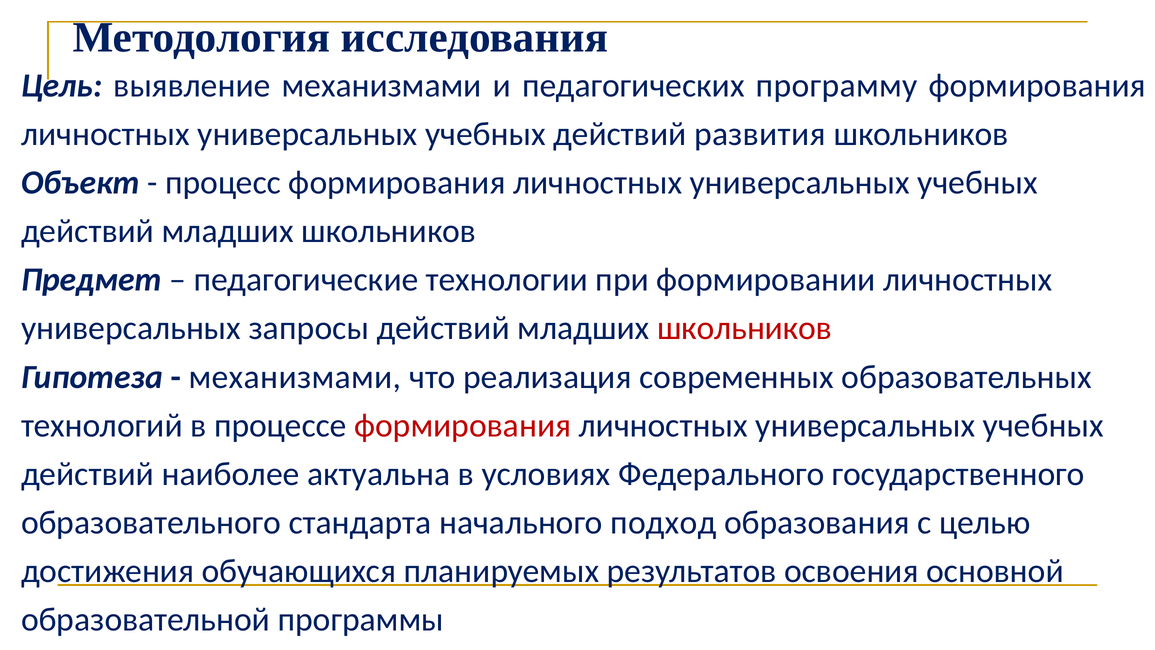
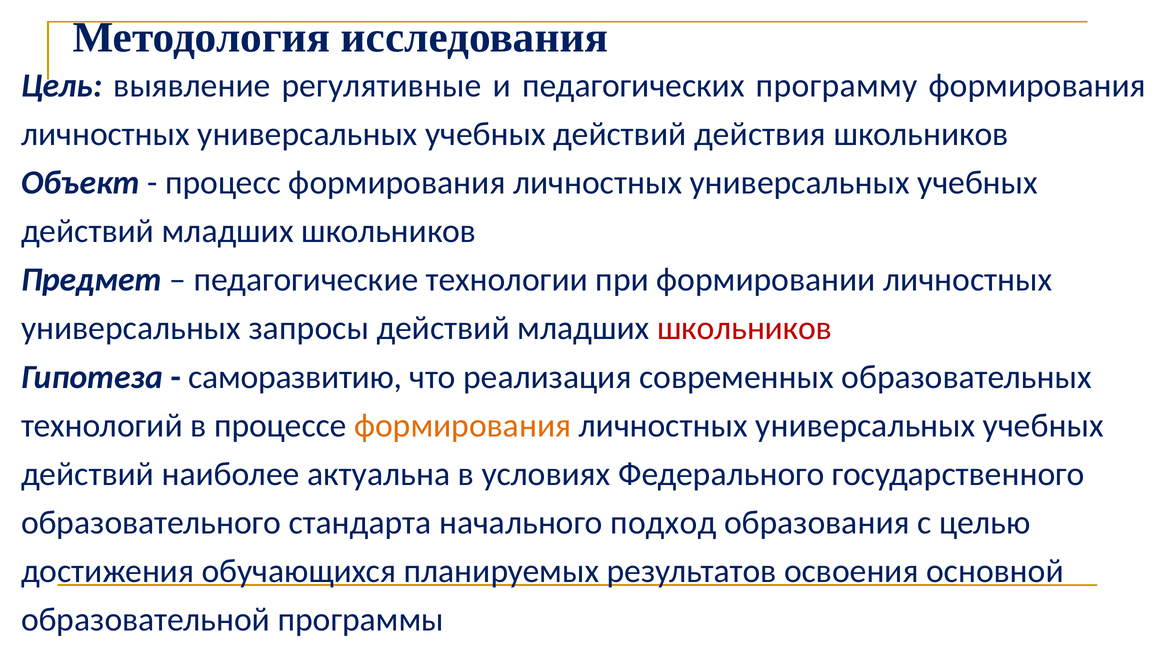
выявление механизмами: механизмами -> регулятивные (382, 86)
развития: развития -> действия (760, 134)
механизмами: механизмами -> саморазвитию (295, 377)
формирования colour: red -> orange (463, 425)
